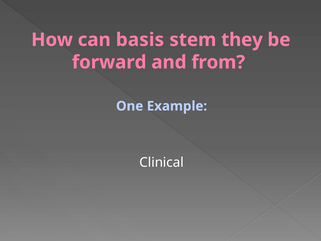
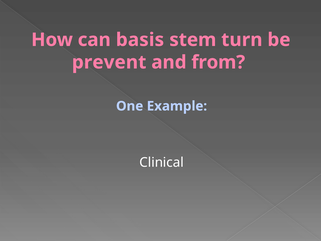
they: they -> turn (242, 40)
forward: forward -> prevent (109, 62)
